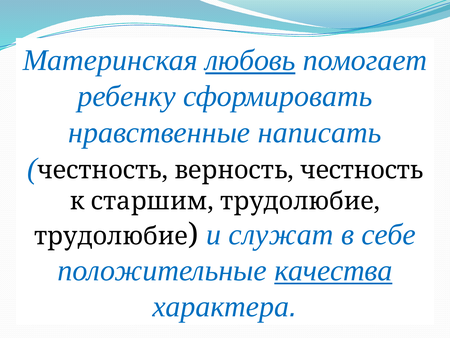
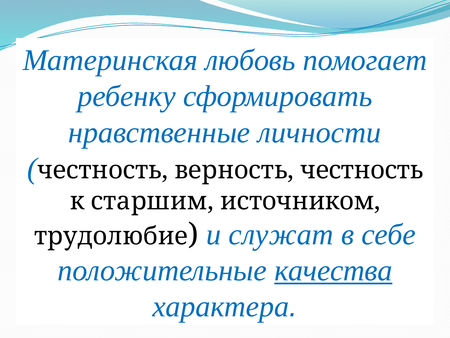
любовь underline: present -> none (250, 60)
написать: написать -> личности (320, 132)
старшим трудолюбие: трудолюбие -> источником (300, 201)
